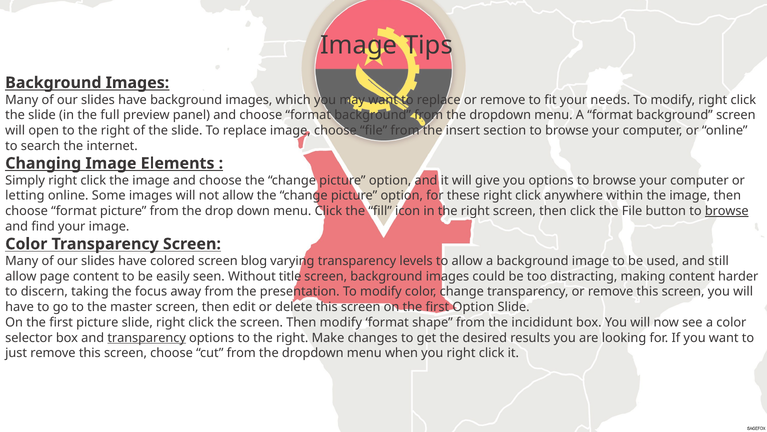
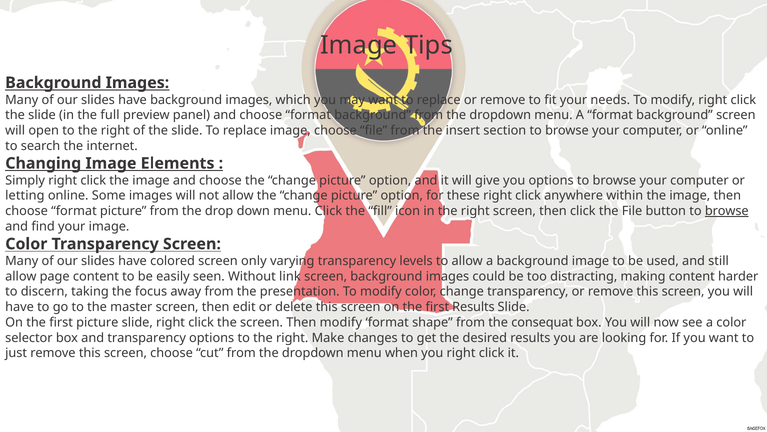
blog: blog -> only (254, 261)
title: title -> link (290, 276)
first Option: Option -> Results (473, 307)
incididunt: incididunt -> consequat (542, 322)
transparency underline: present -> none (147, 337)
